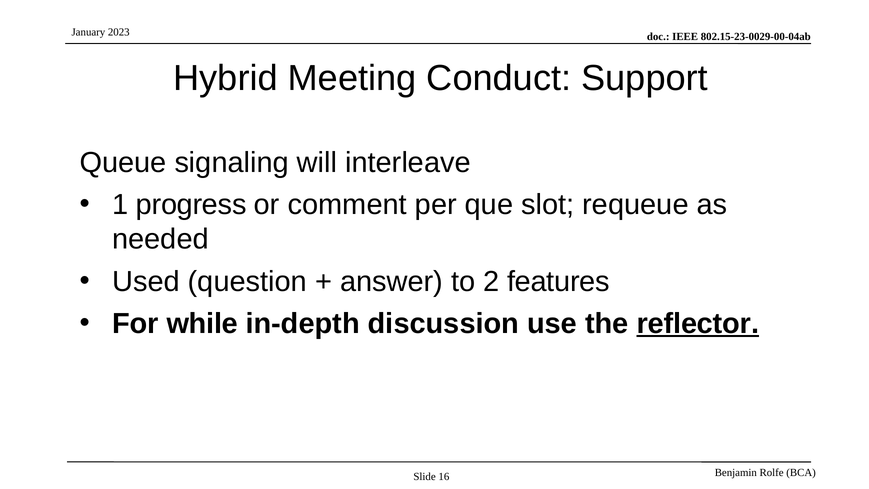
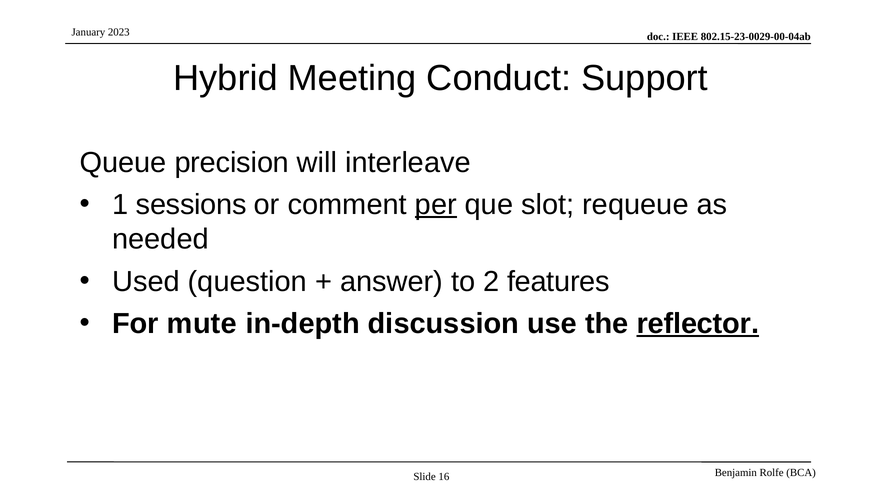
signaling: signaling -> precision (232, 163)
progress: progress -> sessions (191, 205)
per underline: none -> present (436, 205)
while: while -> mute (202, 323)
